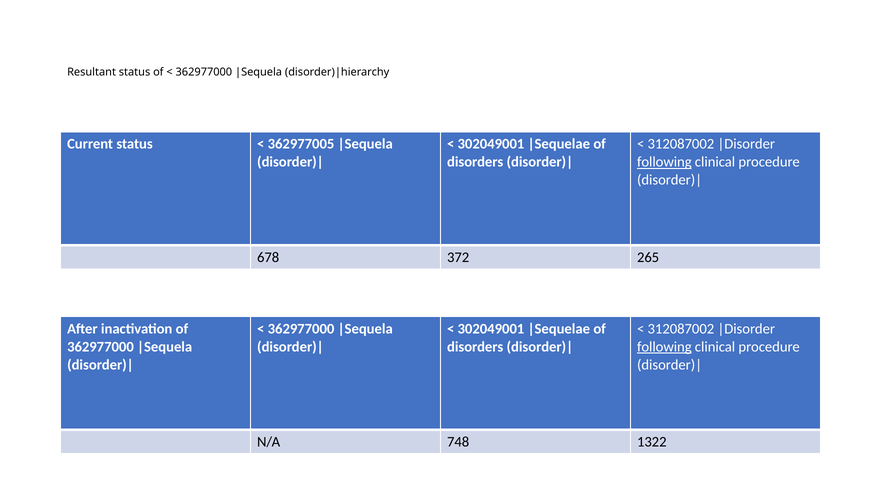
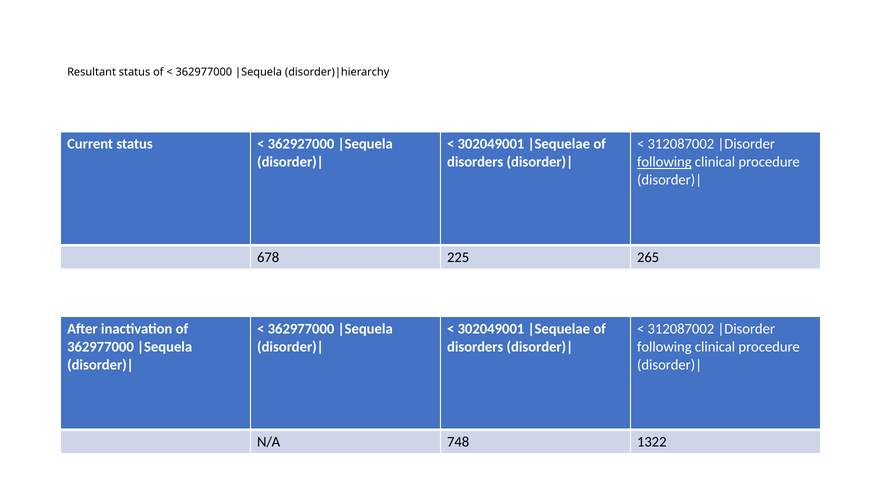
362977005: 362977005 -> 362927000 (301, 144)
372: 372 -> 225 (458, 257)
following underline: present -> none (664, 346)
